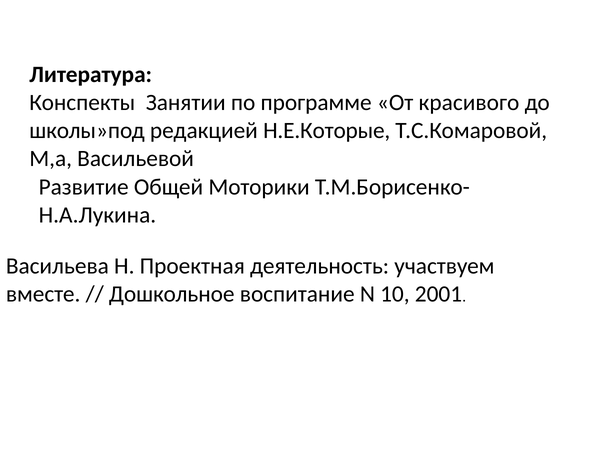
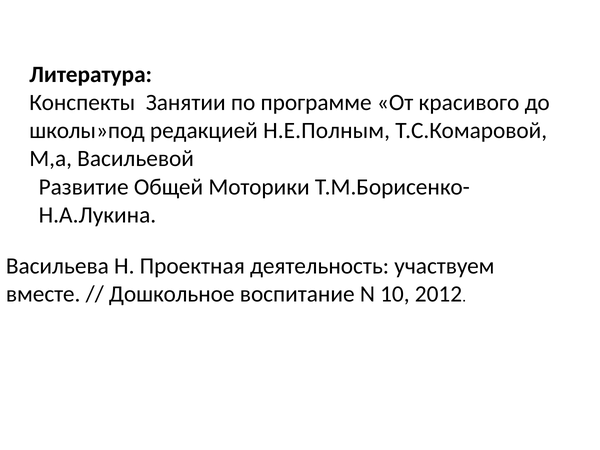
Н.Е.Которые: Н.Е.Которые -> Н.Е.Полным (327, 131)
2001: 2001 -> 2012 (438, 294)
